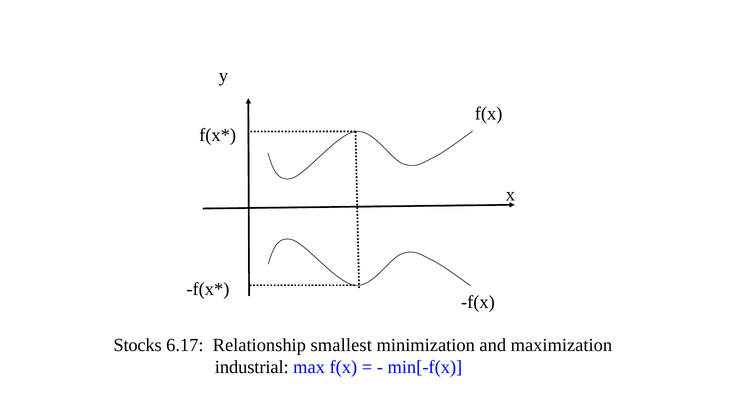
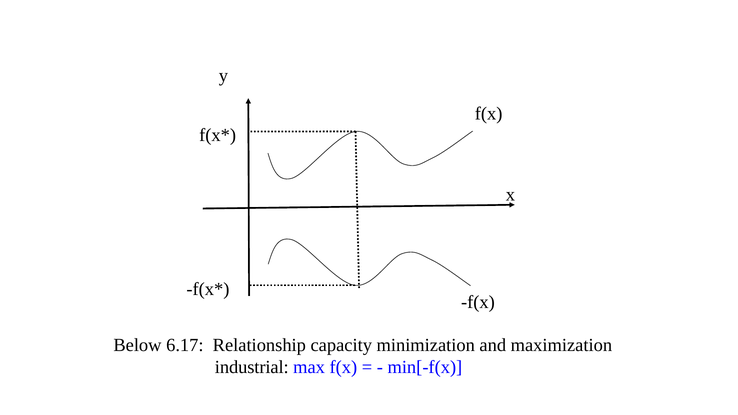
Stocks: Stocks -> Below (137, 345)
smallest: smallest -> capacity (341, 345)
